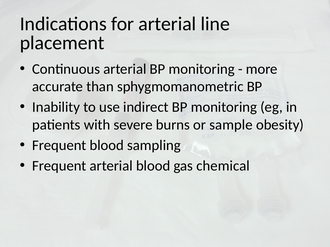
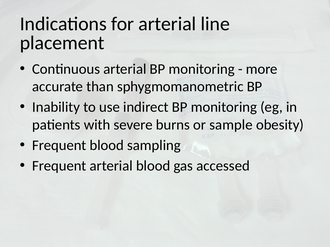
chemical: chemical -> accessed (223, 166)
